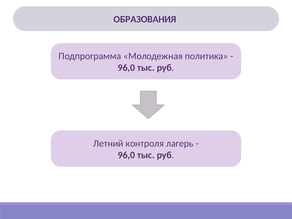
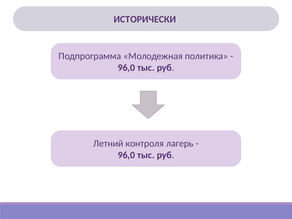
ОБРАЗОВАНИЯ: ОБРАЗОВАНИЯ -> ИСТОРИЧЕСКИ (145, 19)
